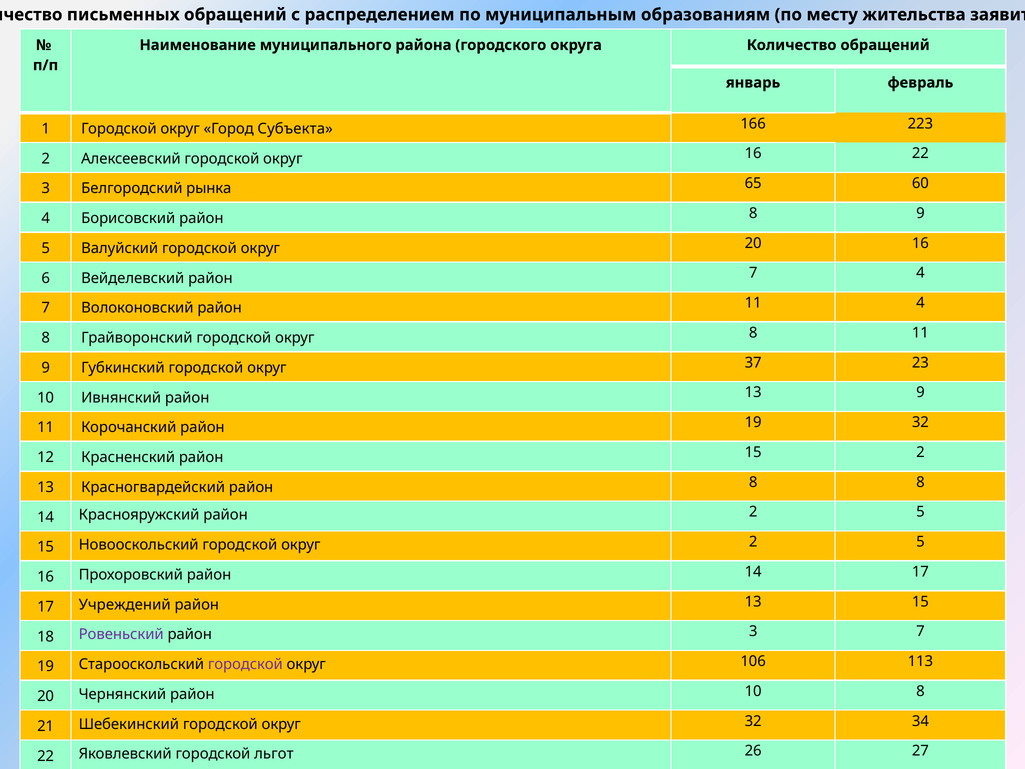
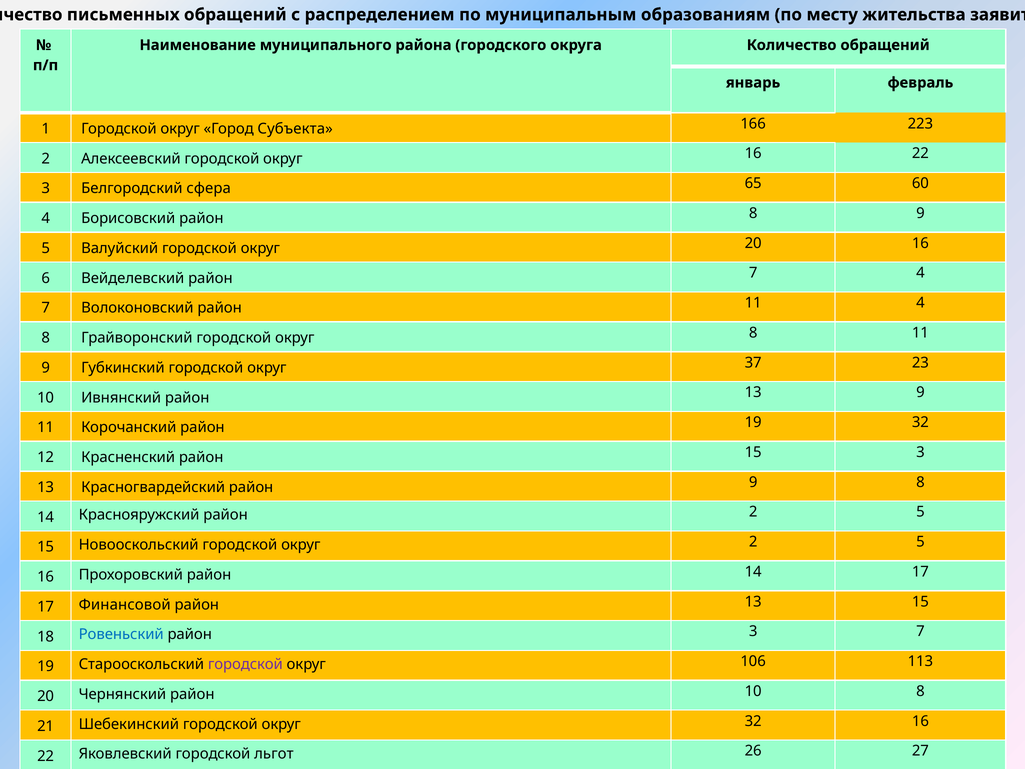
рынка: рынка -> сфера (209, 188)
15 2: 2 -> 3 (921, 452)
Красногвардейский район 8: 8 -> 9 (753, 482)
Учреждений: Учреждений -> Финансовой (125, 604)
Ровеньский colour: purple -> blue (121, 634)
32 34: 34 -> 16 (920, 721)
